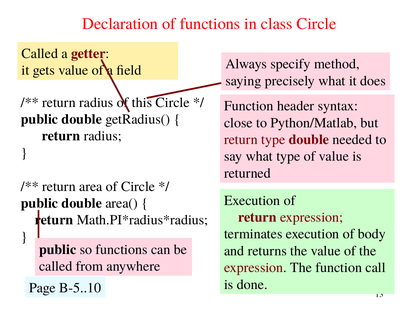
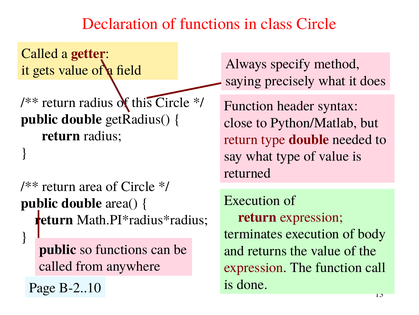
B-5..10: B-5..10 -> B-2..10 (80, 287)
